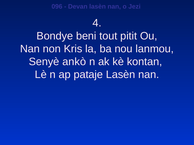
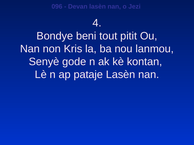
ankò: ankò -> gode (74, 62)
